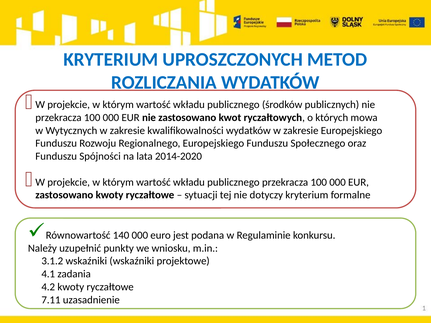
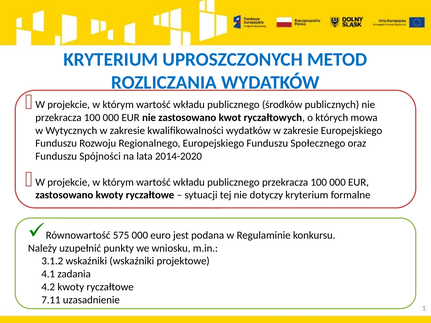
140: 140 -> 575 (121, 235)
